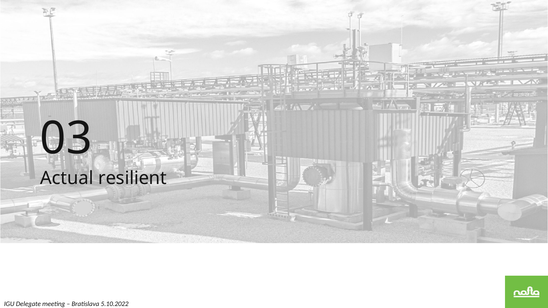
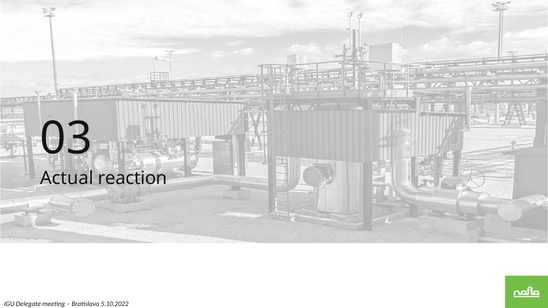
resilient: resilient -> reaction (133, 178)
